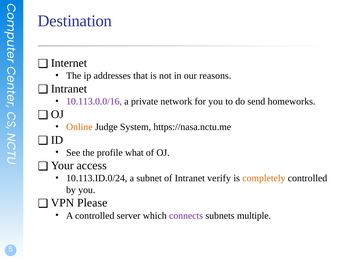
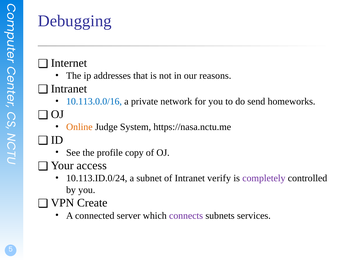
Destination: Destination -> Debugging (75, 21)
10.113.0.0/16 colour: purple -> blue (94, 101)
what: what -> copy (134, 153)
completely colour: orange -> purple (264, 178)
Please: Please -> Create (92, 203)
A controlled: controlled -> connected (95, 215)
multiple: multiple -> services (254, 215)
